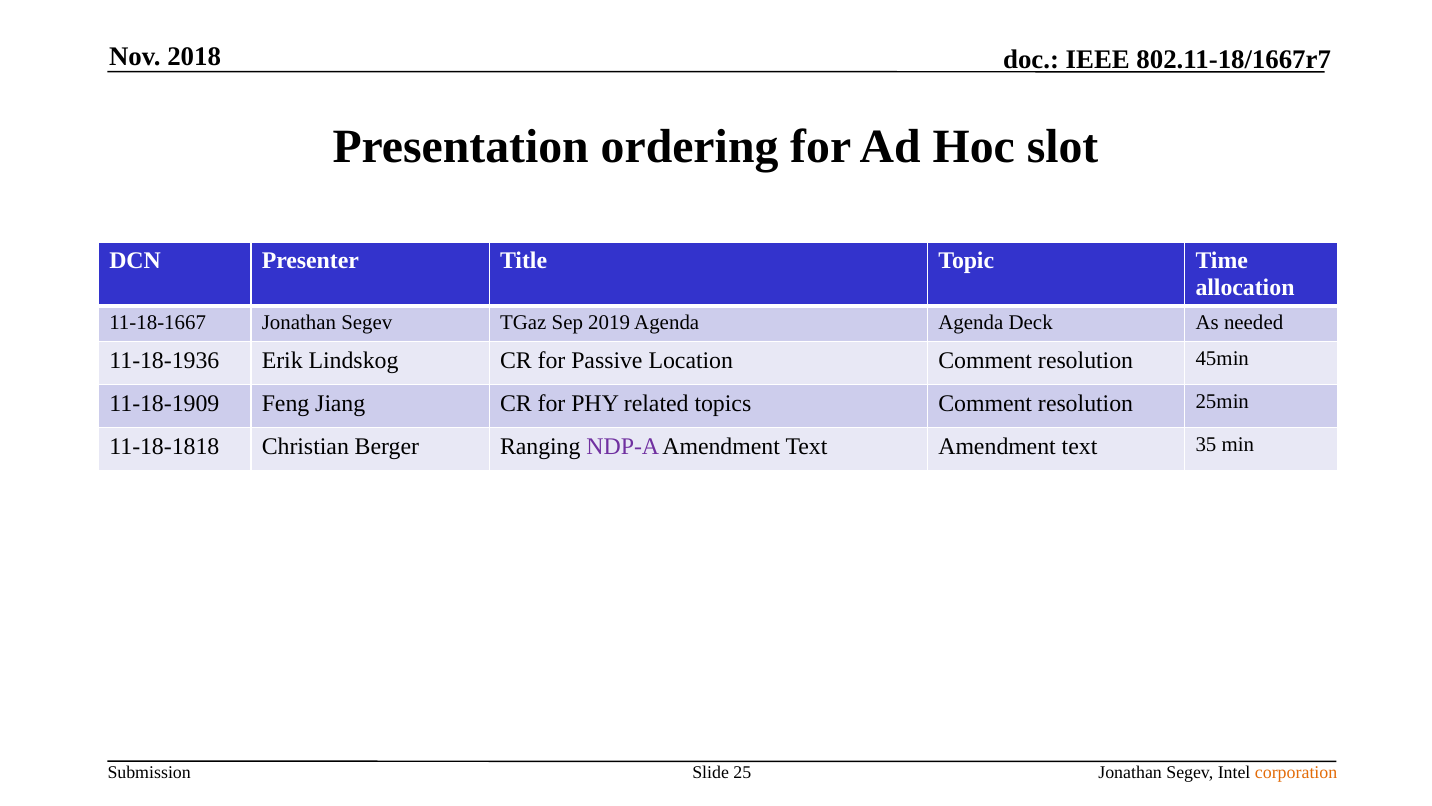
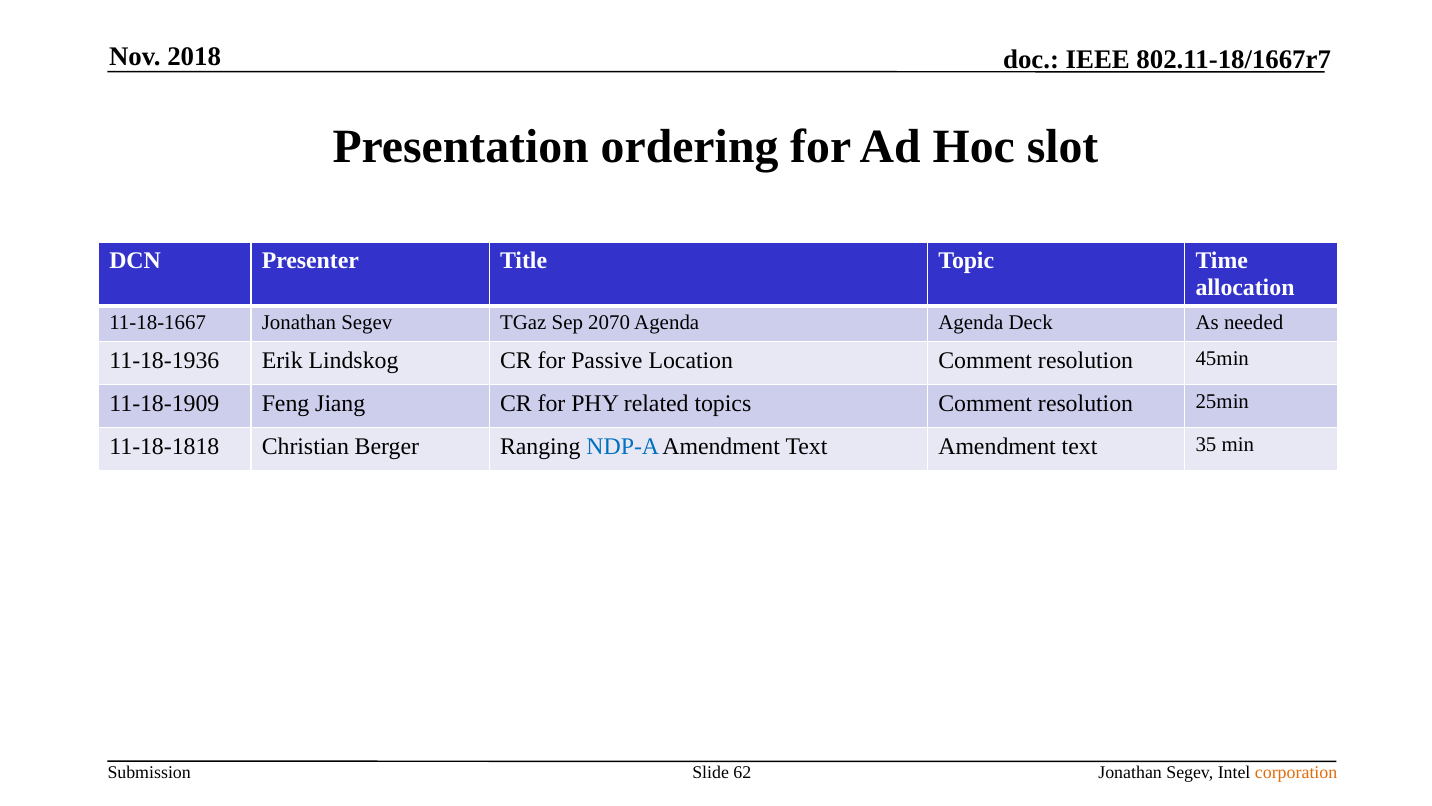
2019: 2019 -> 2070 (609, 323)
NDP-A colour: purple -> blue (623, 446)
25: 25 -> 62 (742, 773)
